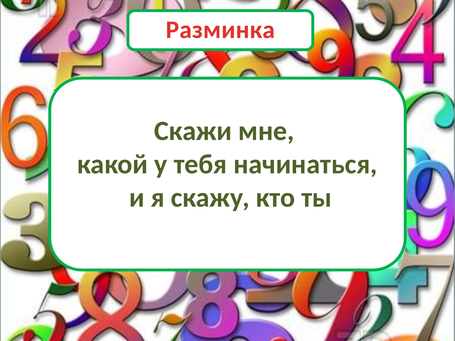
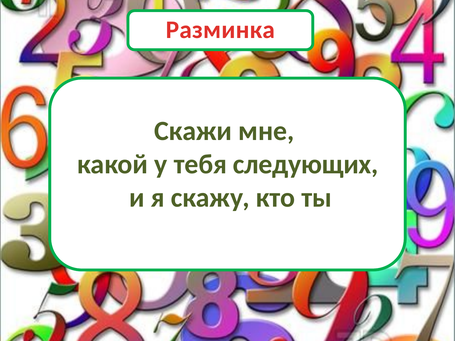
начинаться: начинаться -> следующих (306, 164)
